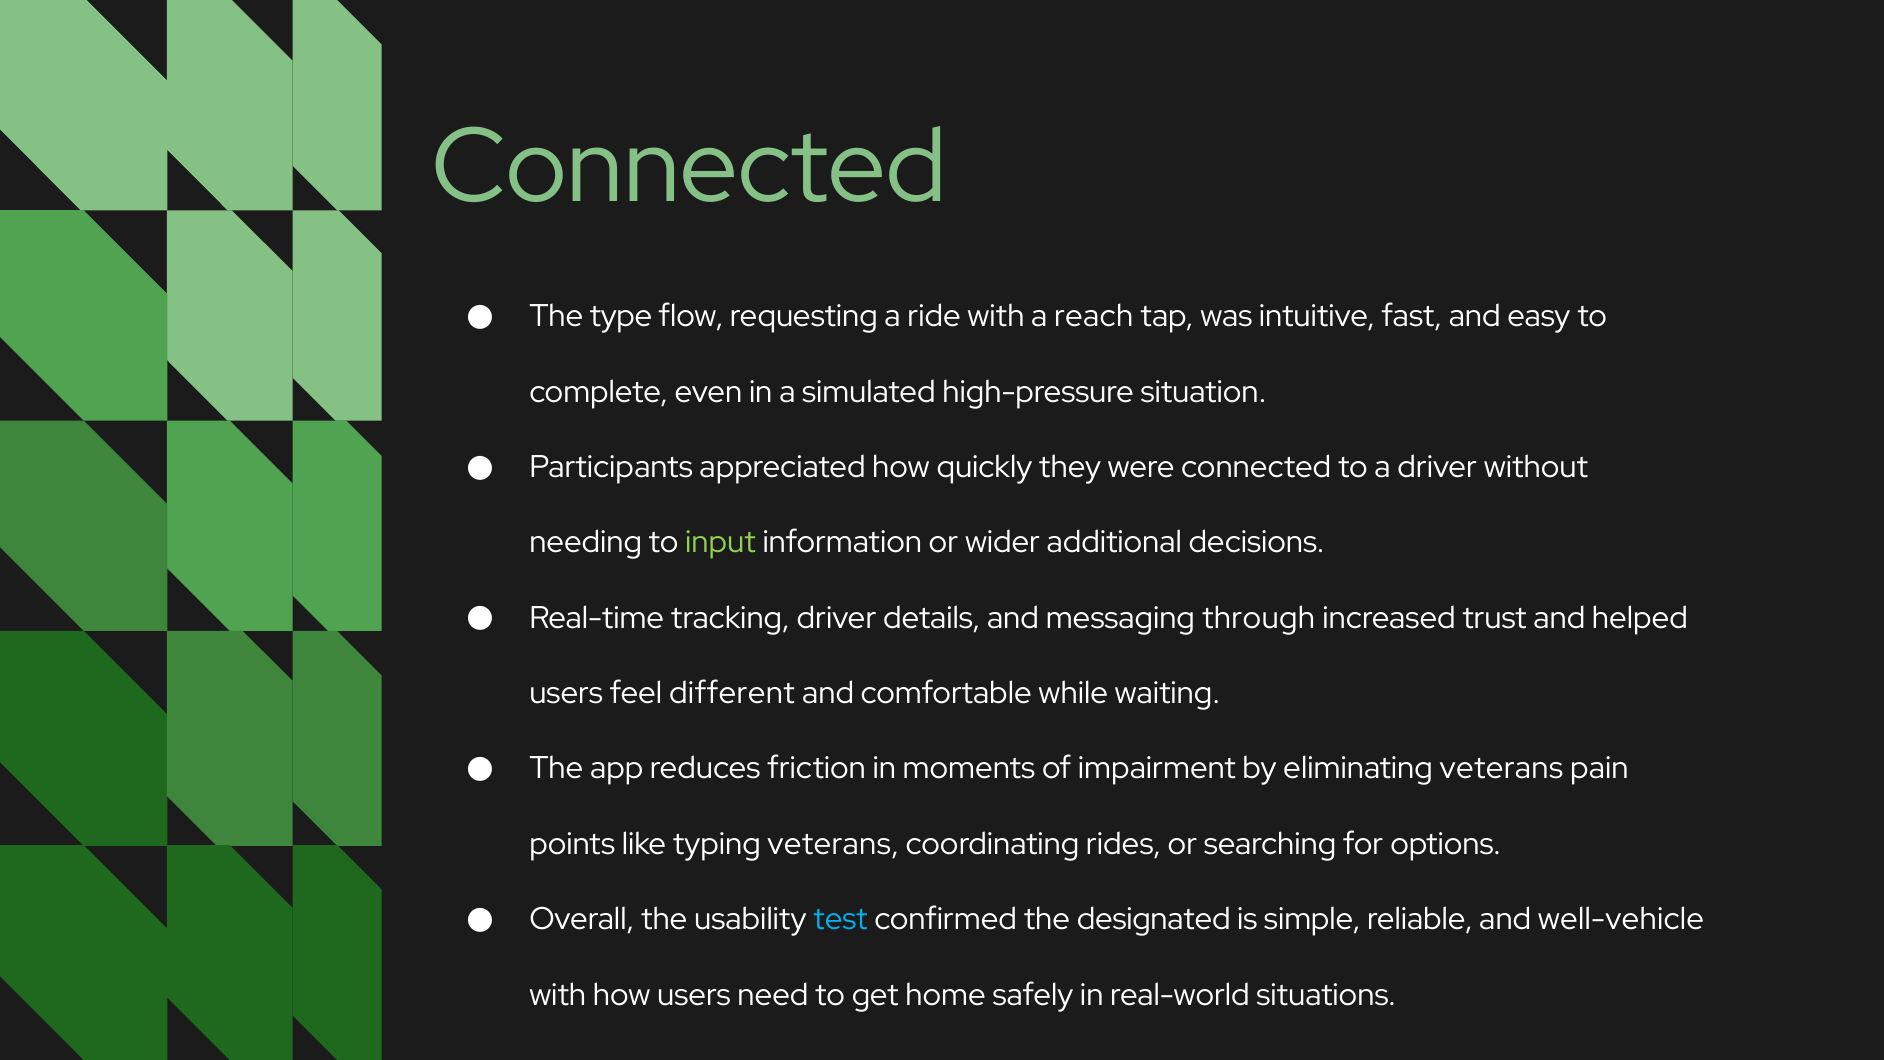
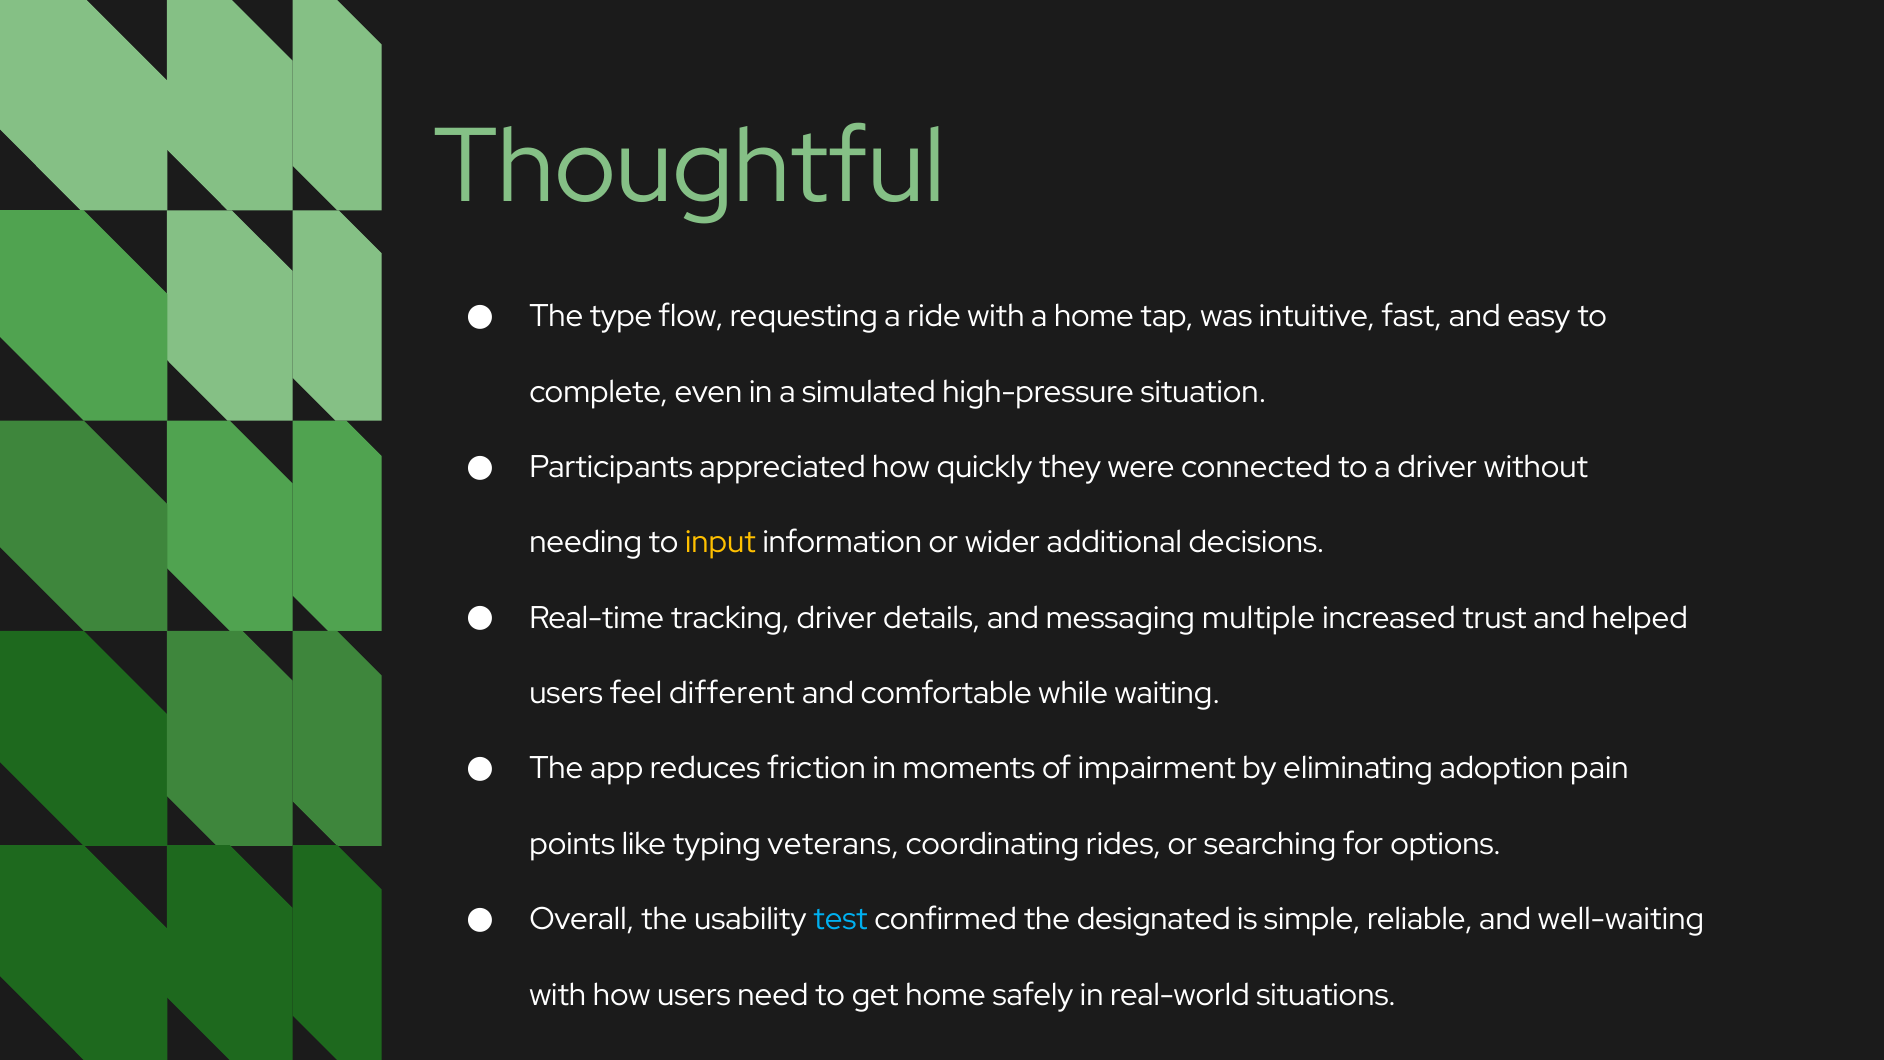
Connected: Connected -> Thoughtful (689, 167)
a reach: reach -> home (1094, 316)
input colour: light green -> yellow (720, 542)
through: through -> multiple (1259, 618)
eliminating veterans: veterans -> adoption (1502, 768)
well-vehicle: well-vehicle -> well-waiting (1621, 919)
